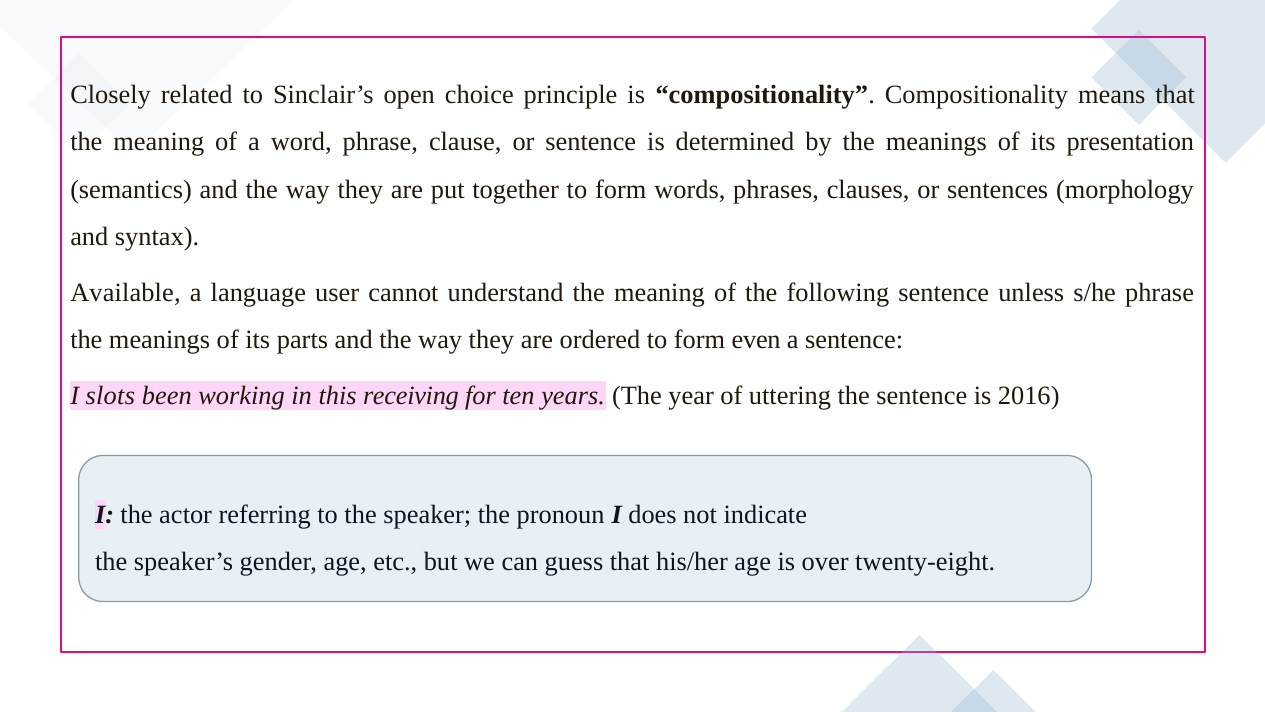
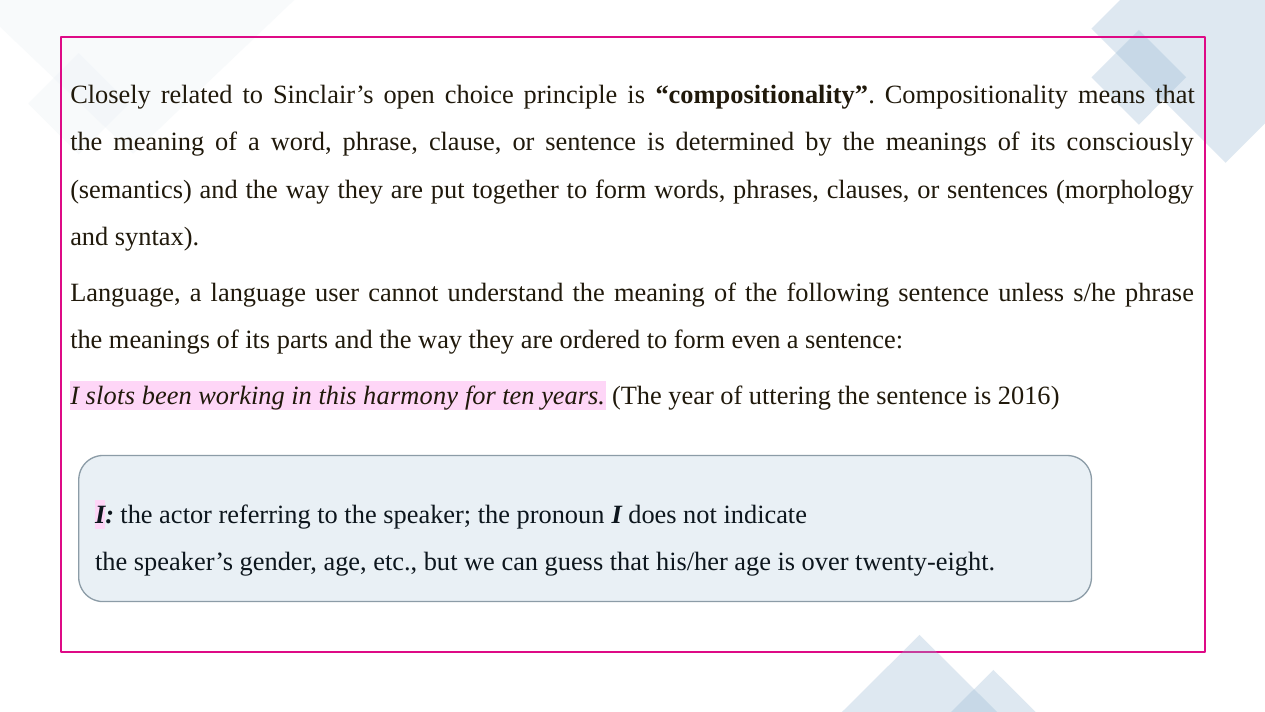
presentation: presentation -> consciously (1130, 142)
Available: Available -> Language (126, 292)
receiving: receiving -> harmony (411, 395)
